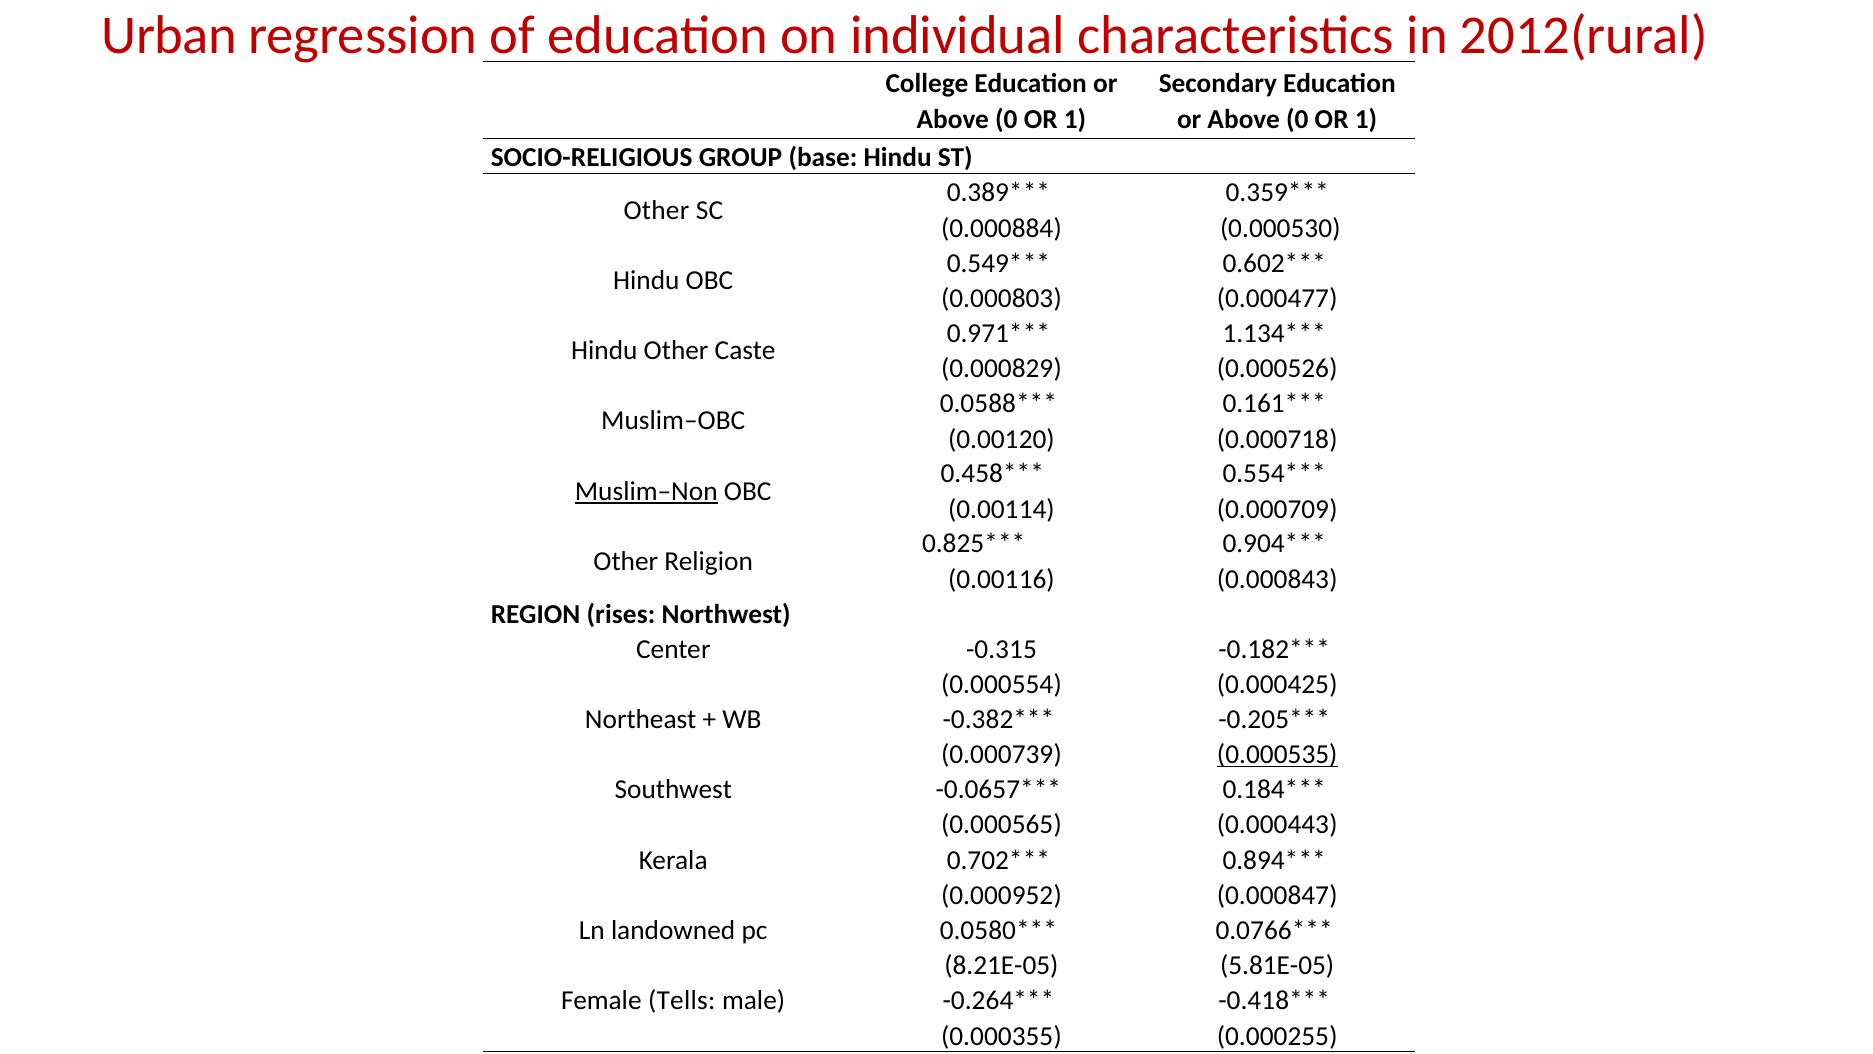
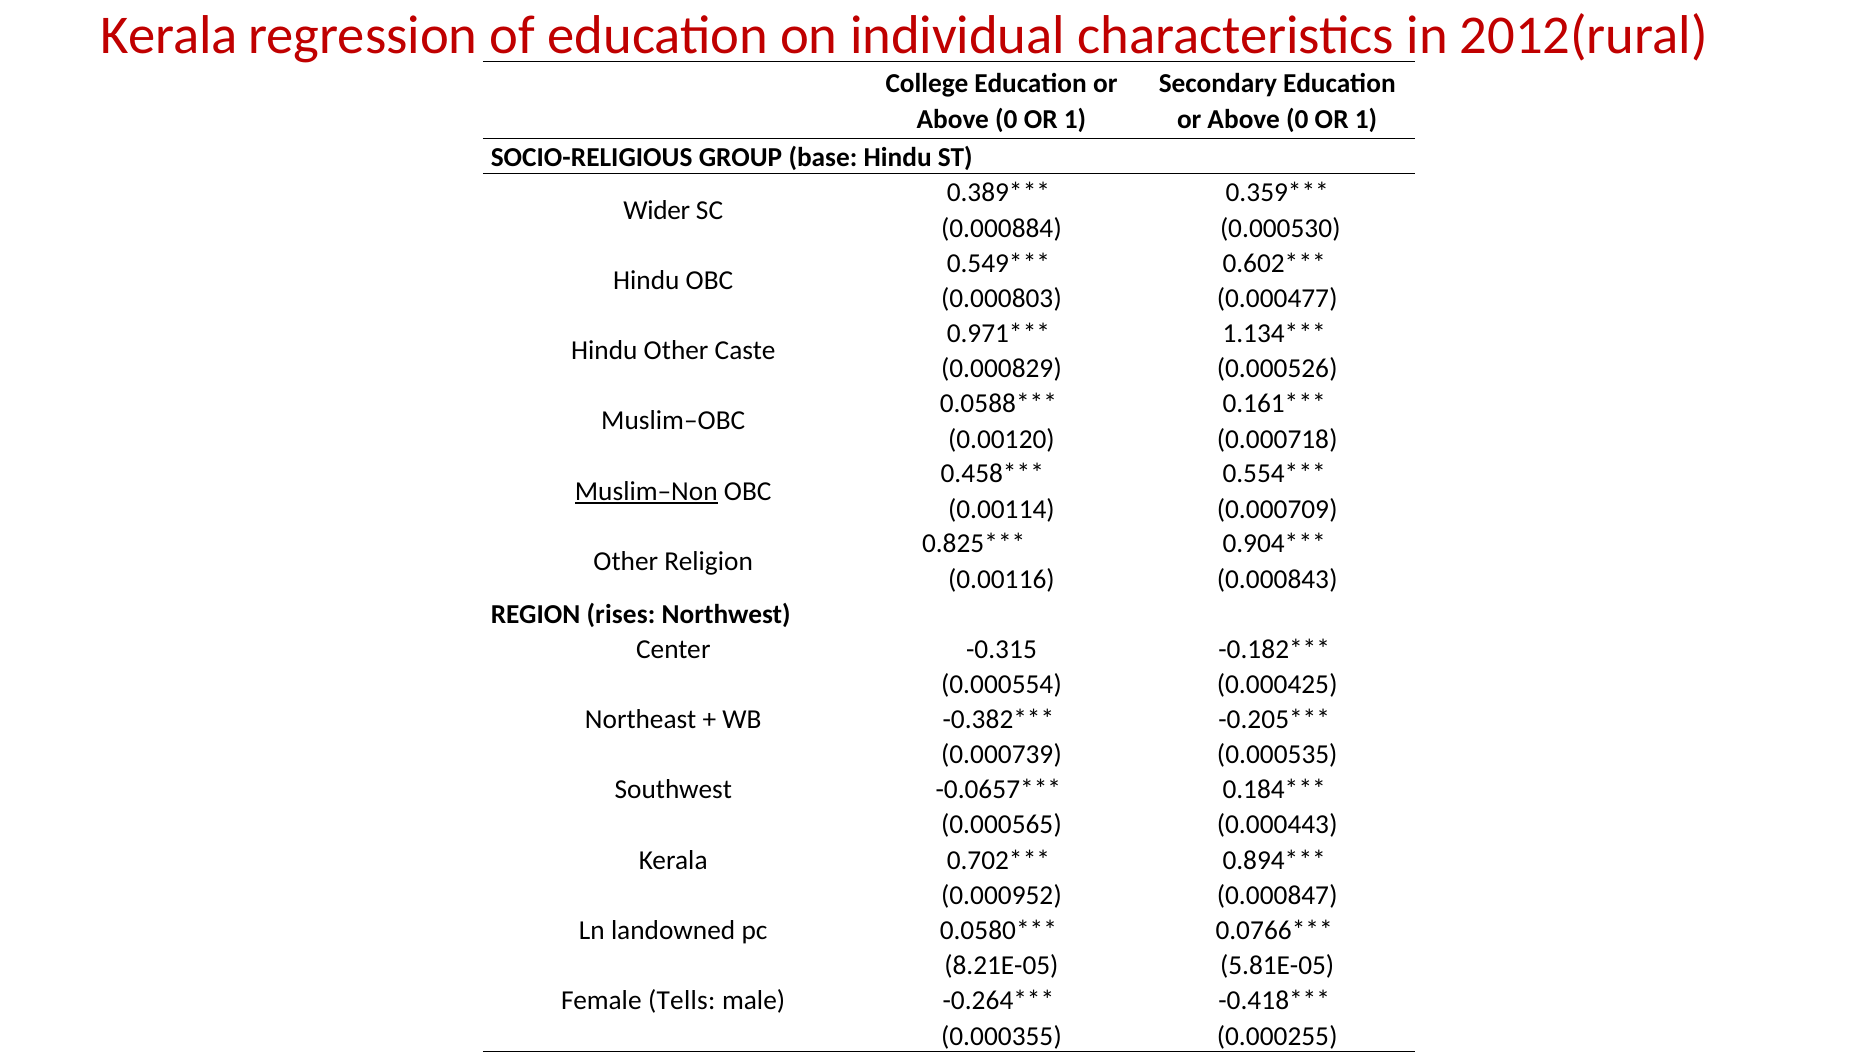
Urban: Urban -> Kerala (169, 35)
Other: Other -> Wider (657, 210)
0.000535 underline: present -> none (1277, 754)
